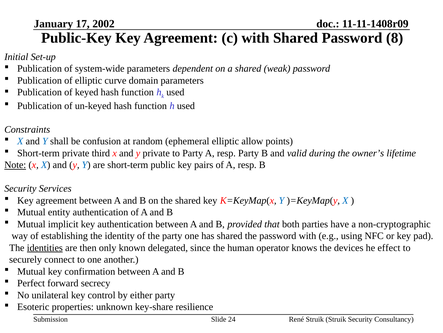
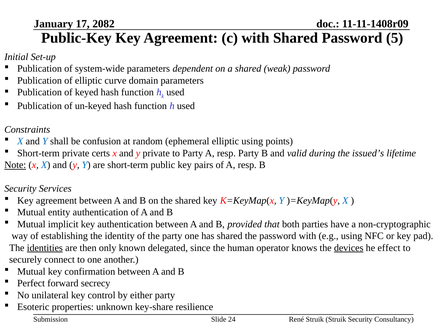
2002: 2002 -> 2082 (103, 24)
8: 8 -> 5 (395, 38)
elliptic allow: allow -> using (252, 141)
third: third -> certs (101, 153)
owner’s: owner’s -> issued’s (368, 153)
devices underline: none -> present (349, 247)
